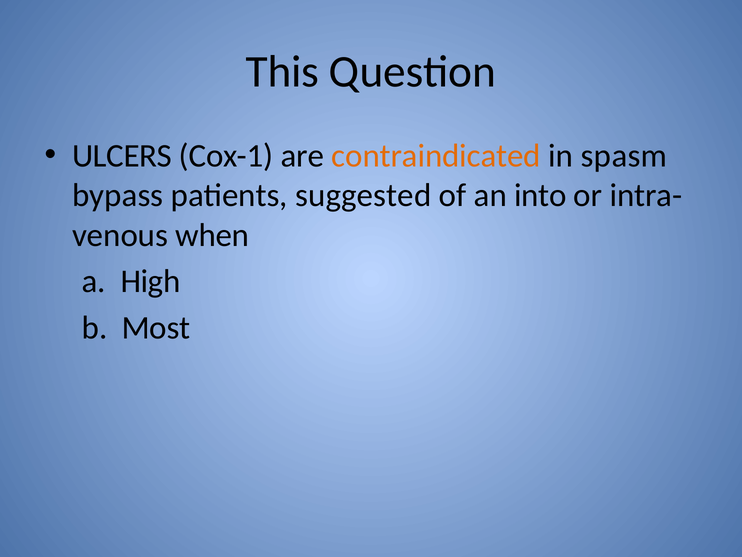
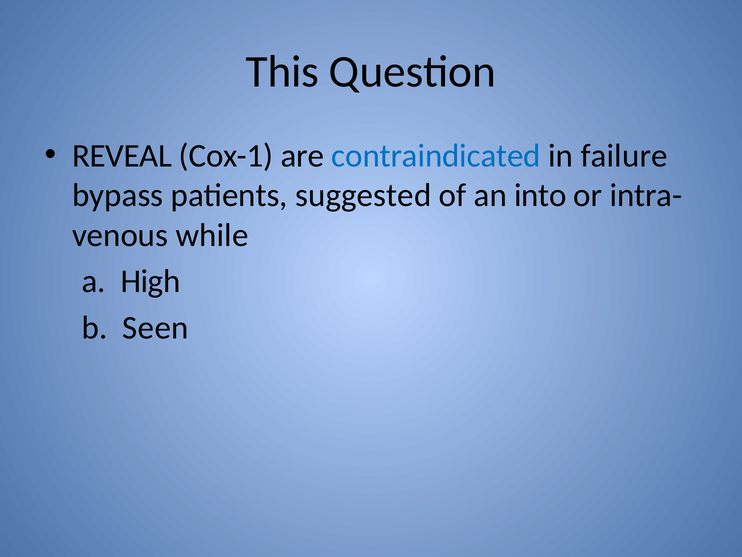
ULCERS: ULCERS -> REVEAL (122, 156)
contraindicated colour: orange -> blue (436, 156)
spasm: spasm -> failure (624, 156)
when: when -> while (212, 235)
Most: Most -> Seen (156, 327)
